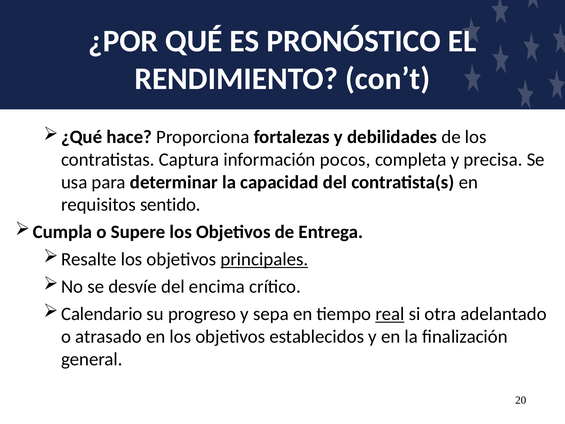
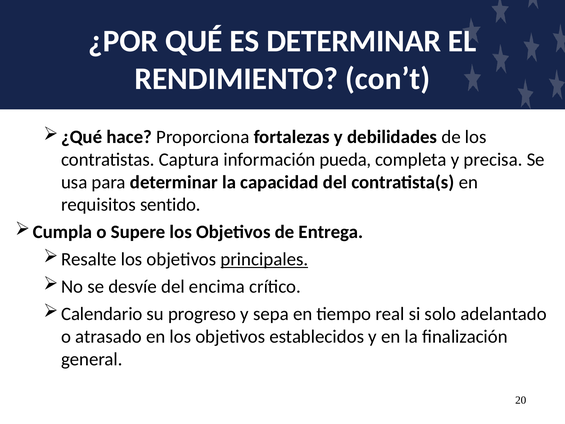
ES PRONÓSTICO: PRONÓSTICO -> DETERMINAR (354, 41)
pocos: pocos -> pueda (345, 159)
real underline: present -> none (390, 314)
otra: otra -> solo (440, 314)
